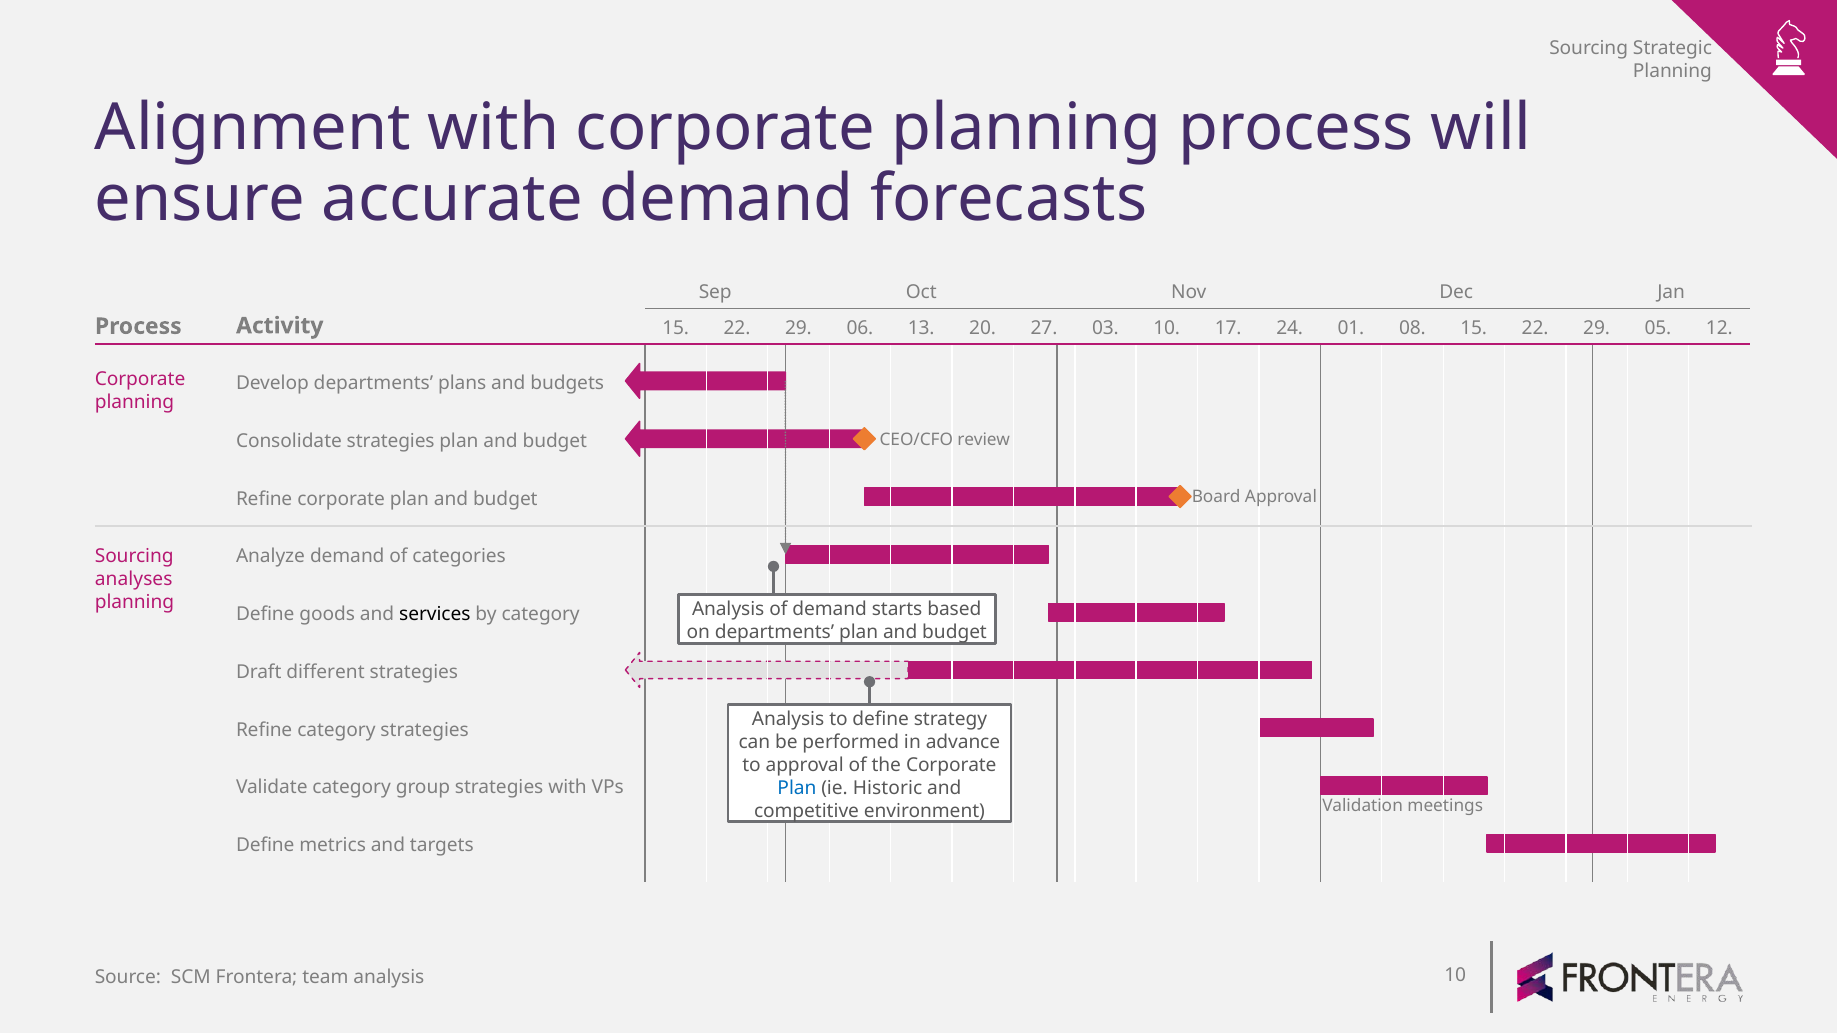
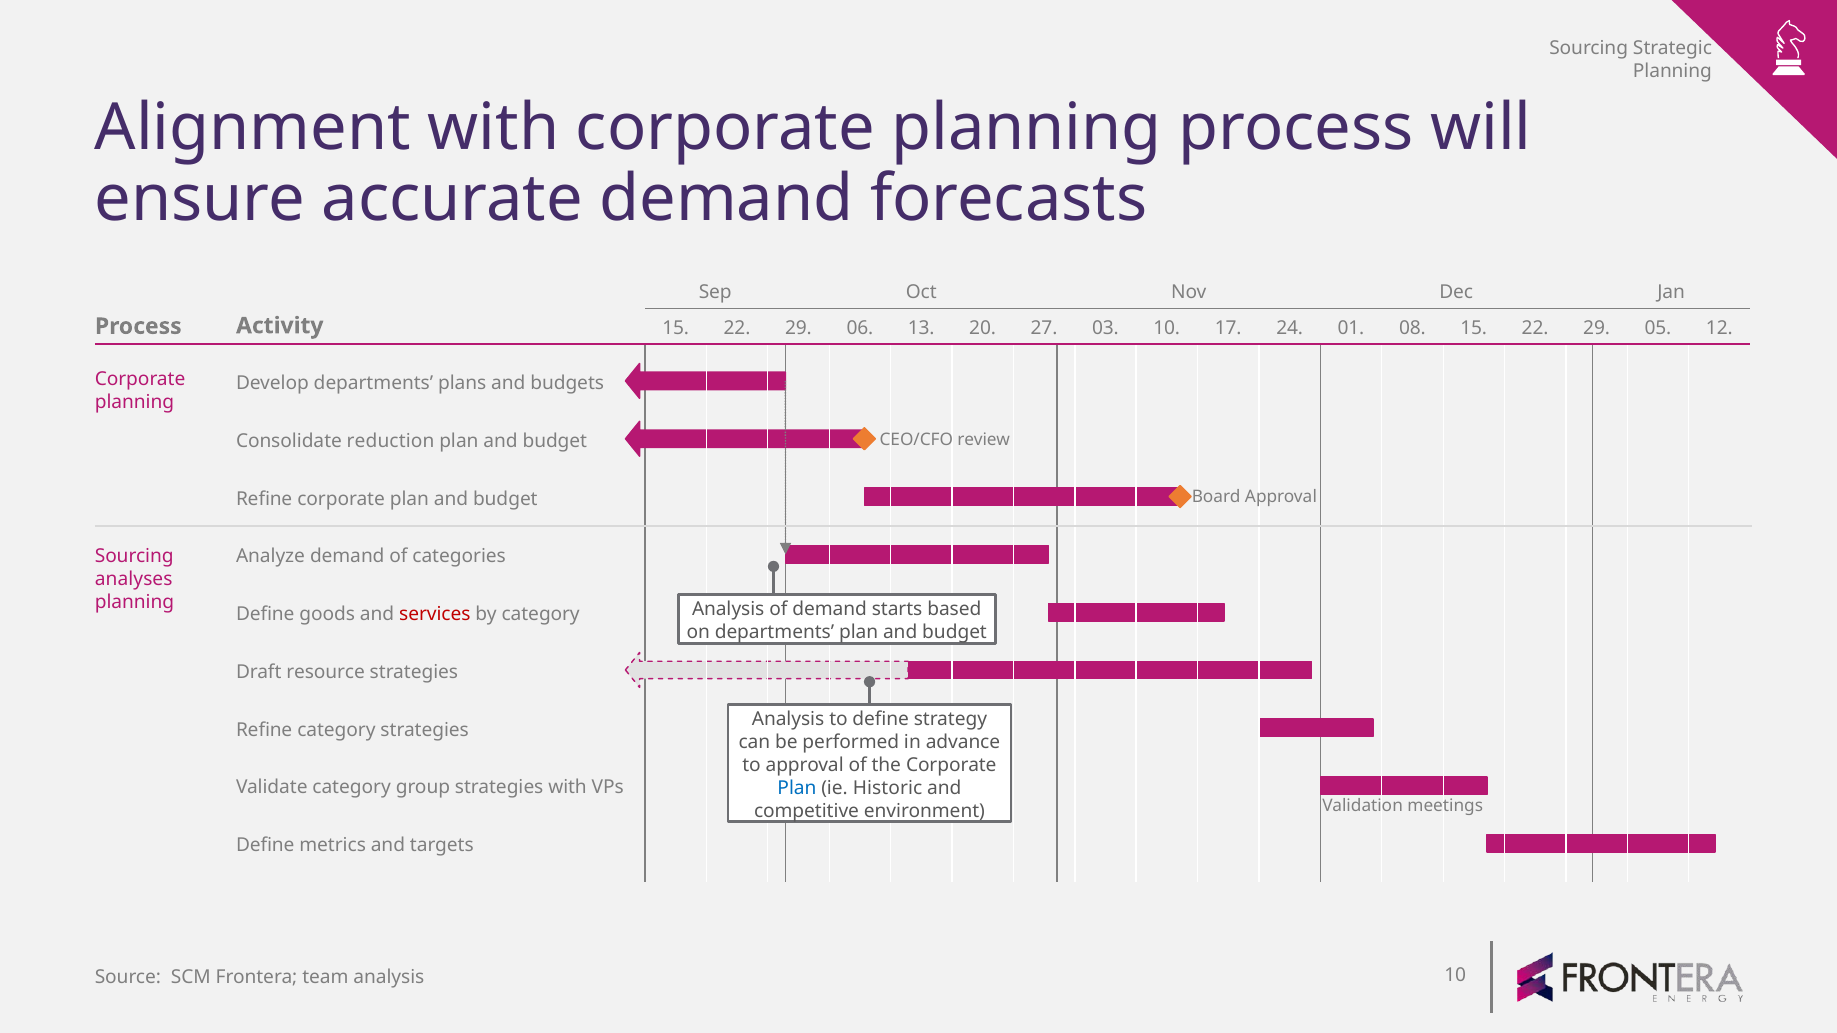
strategies: strategies -> reduction (391, 441)
services colour: black -> red (435, 614)
different: different -> resource (326, 672)
